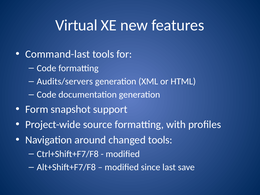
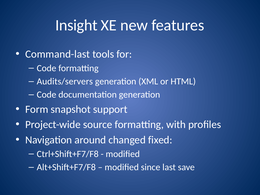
Virtual: Virtual -> Insight (76, 25)
changed tools: tools -> fixed (160, 140)
